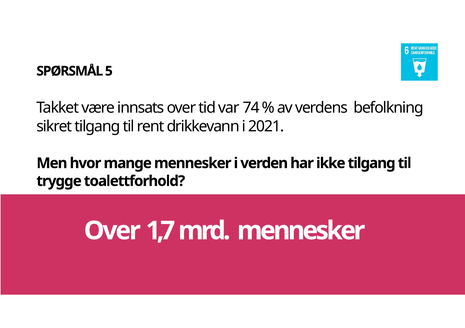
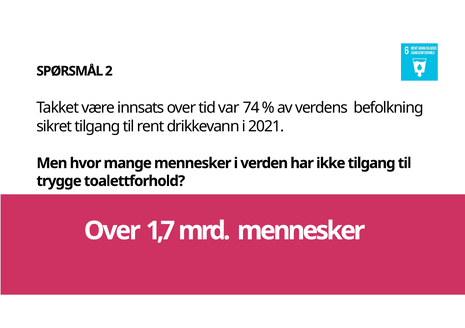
5: 5 -> 2 (109, 71)
